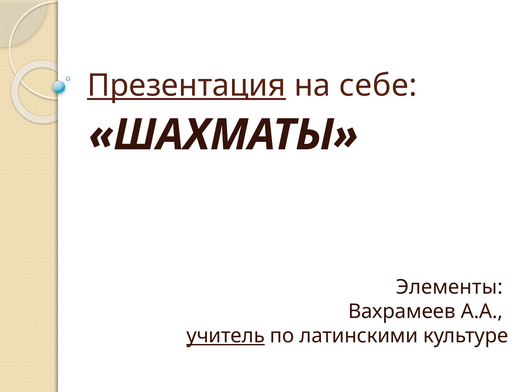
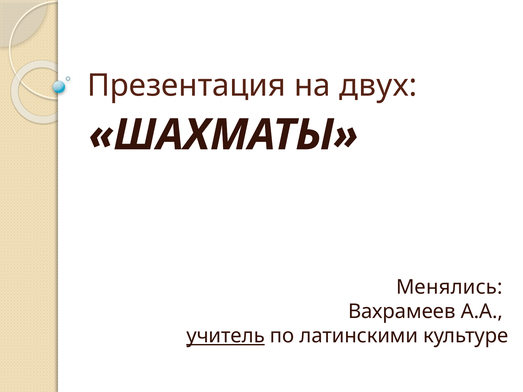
Презентация underline: present -> none (187, 86)
себе: себе -> двух (378, 86)
Элементы: Элементы -> Менялись (449, 287)
